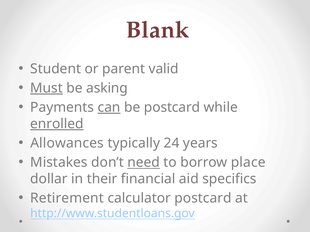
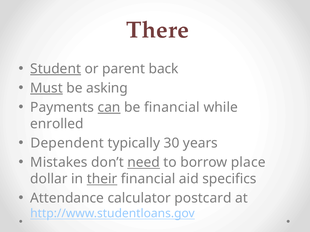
Blank: Blank -> There (157, 30)
Student underline: none -> present (56, 69)
valid: valid -> back (164, 69)
be postcard: postcard -> financial (172, 108)
enrolled underline: present -> none (57, 124)
Allowances: Allowances -> Dependent (67, 143)
24: 24 -> 30 (172, 143)
their underline: none -> present (102, 179)
Retirement: Retirement -> Attendance (67, 199)
